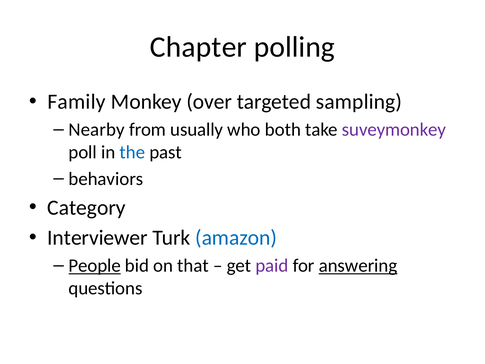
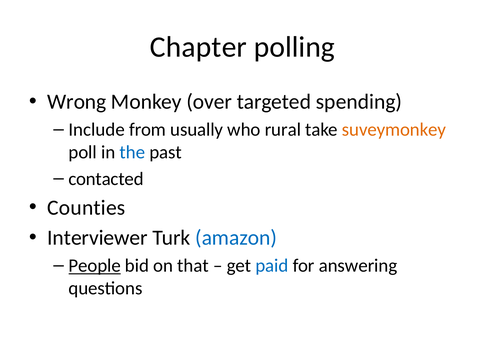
Family: Family -> Wrong (77, 102)
sampling: sampling -> spending (359, 102)
Nearby: Nearby -> Include (97, 130)
both: both -> rural (283, 130)
suveymonkey colour: purple -> orange (394, 130)
behaviors: behaviors -> contacted (106, 179)
Category: Category -> Counties (86, 207)
paid colour: purple -> blue (272, 265)
answering underline: present -> none (358, 265)
